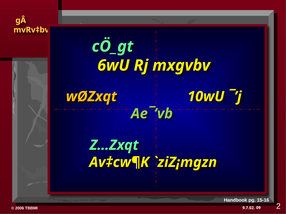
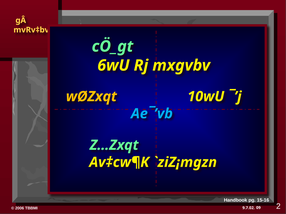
Ae¯’vb colour: light green -> light blue (152, 114)
